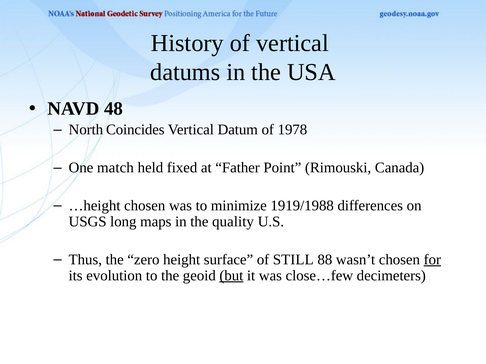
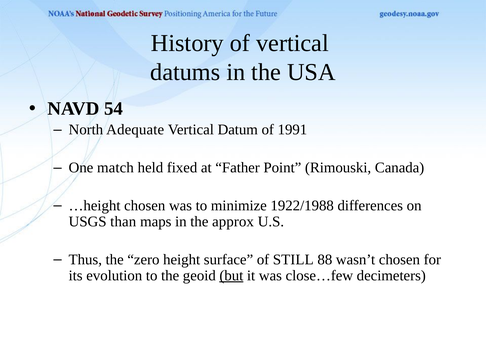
48: 48 -> 54 (114, 109)
Coincides: Coincides -> Adequate (135, 130)
1978: 1978 -> 1991 (292, 130)
1919/1988: 1919/1988 -> 1922/1988 (302, 206)
long: long -> than (123, 222)
quality: quality -> approx (233, 222)
for underline: present -> none (432, 260)
